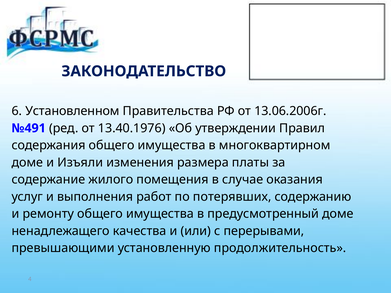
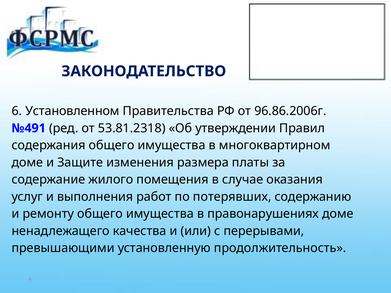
13.06.2006г: 13.06.2006г -> 96.86.2006г (290, 111)
13.40.1976: 13.40.1976 -> 53.81.2318 (132, 128)
Изъяли: Изъяли -> Защите (80, 163)
предусмотренный: предусмотренный -> правонарушениях (263, 214)
